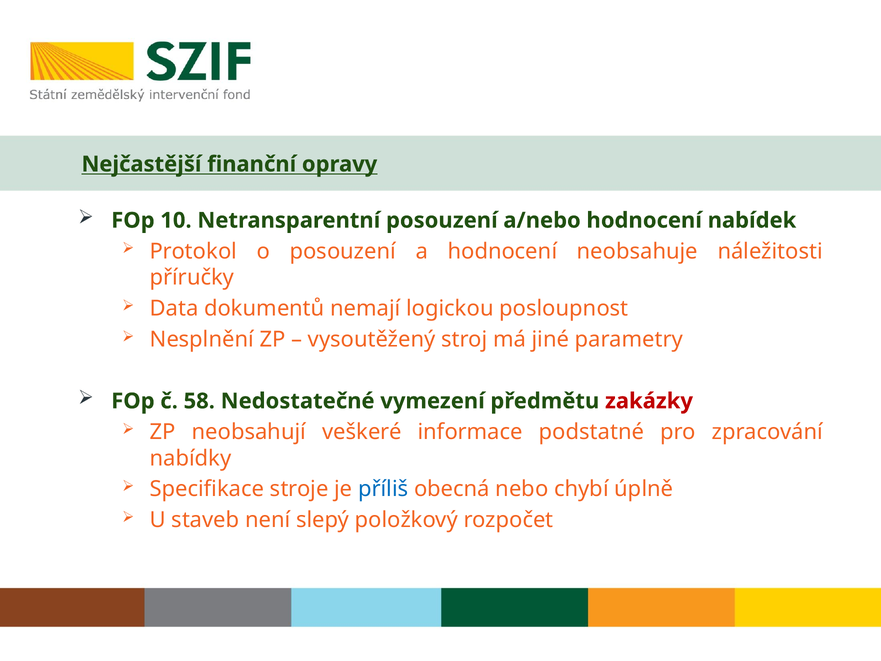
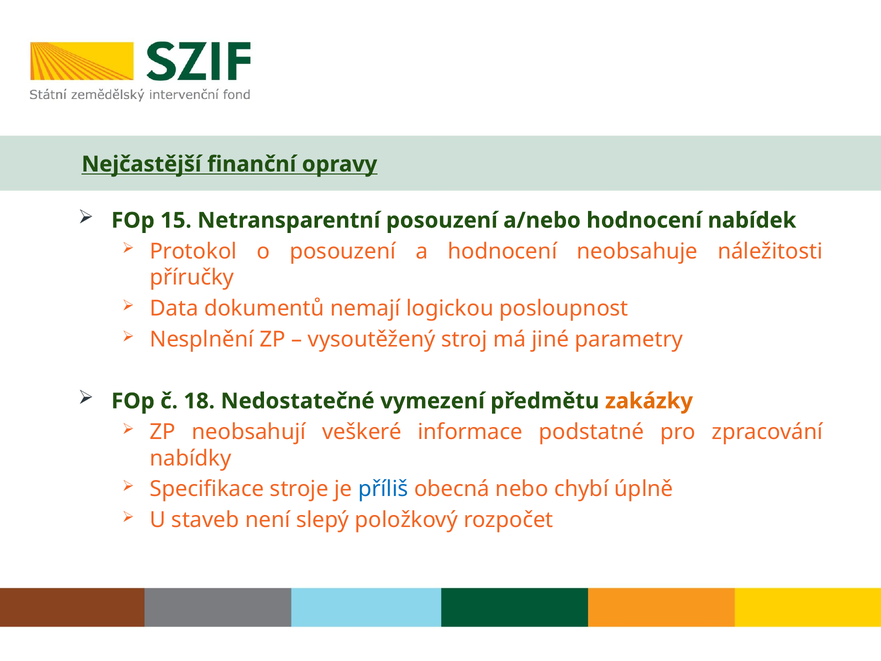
10: 10 -> 15 (176, 220)
58: 58 -> 18 (199, 401)
zakázky colour: red -> orange (649, 401)
